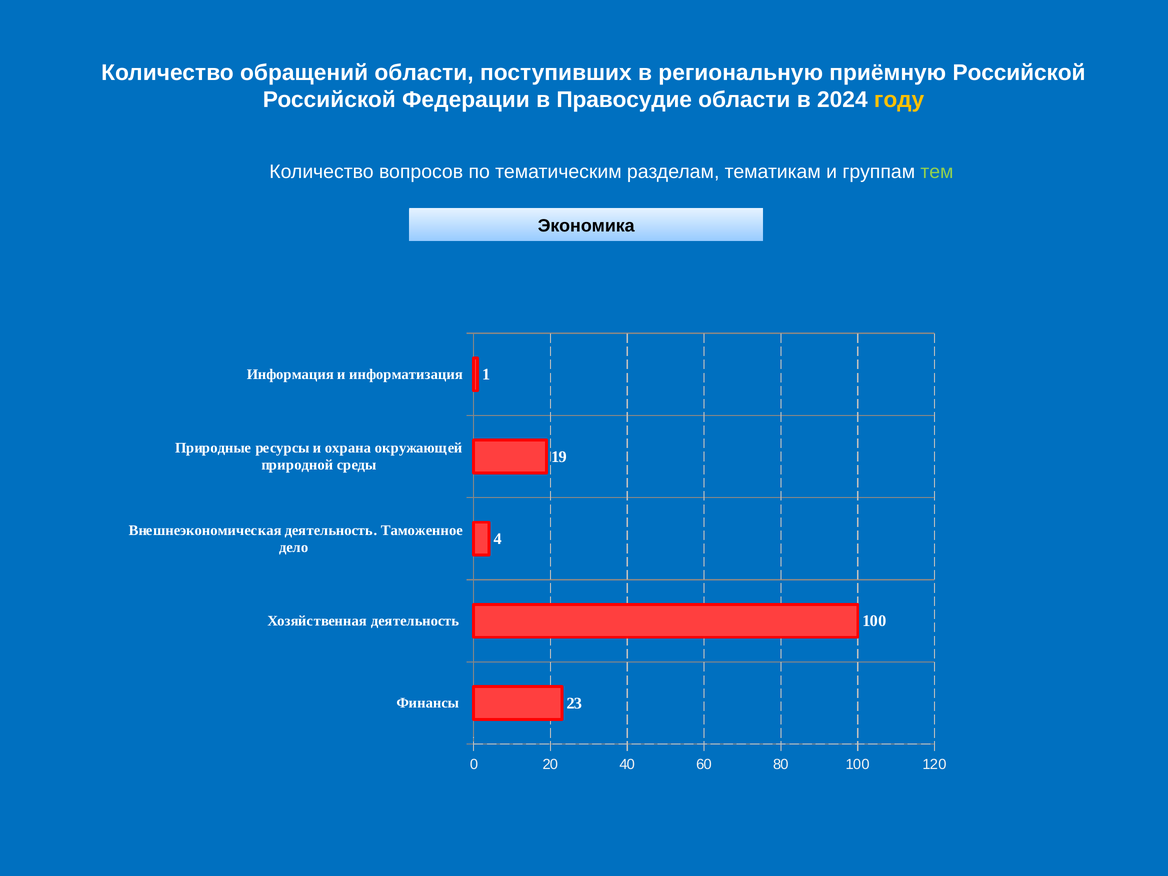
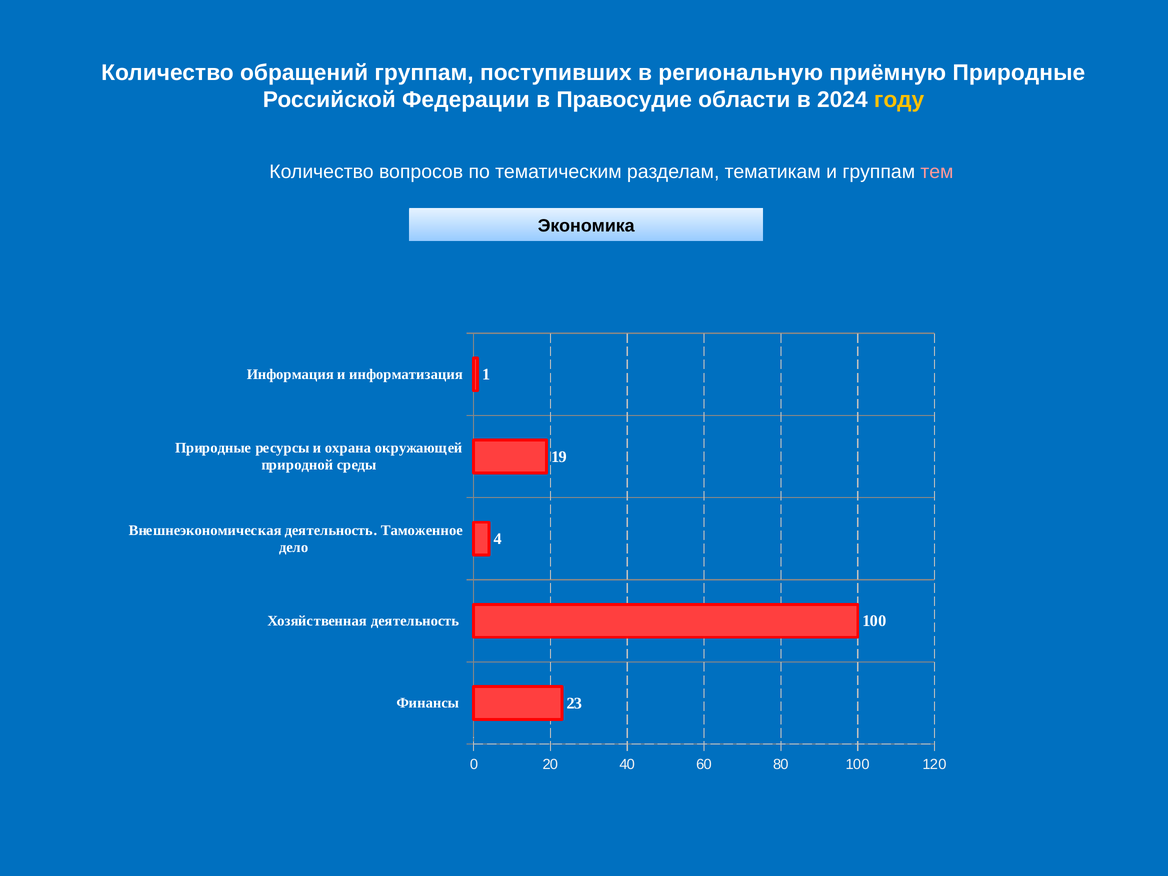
обращений области: области -> группам (424, 73)
приёмную Российской: Российской -> Природные (1019, 73)
тем colour: light green -> pink (937, 172)
